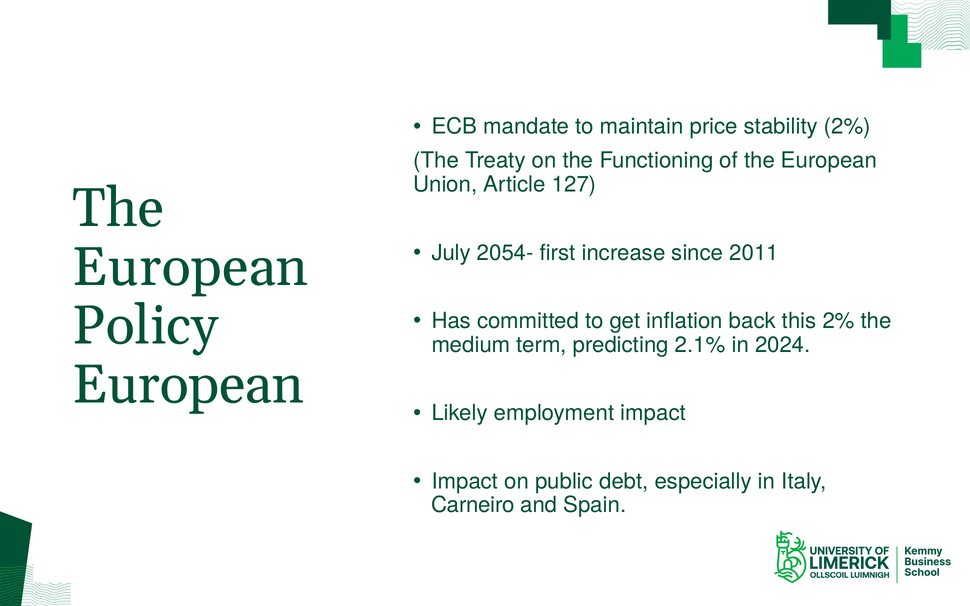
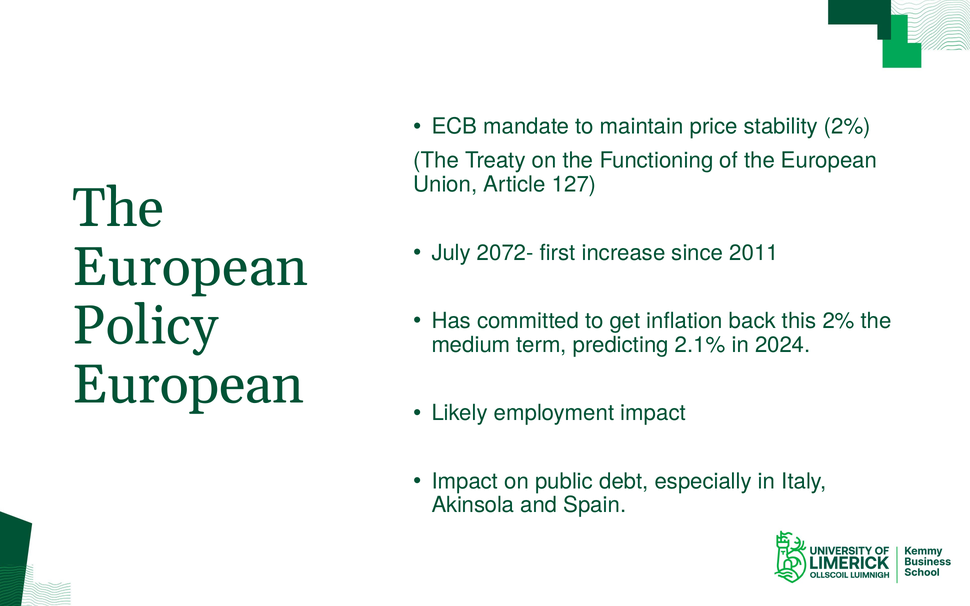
2054-: 2054- -> 2072- (505, 253)
Carneiro: Carneiro -> Akinsola (473, 505)
